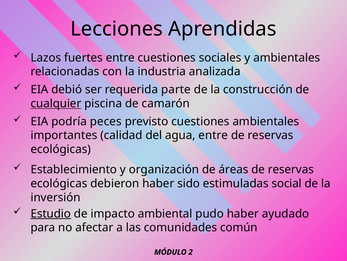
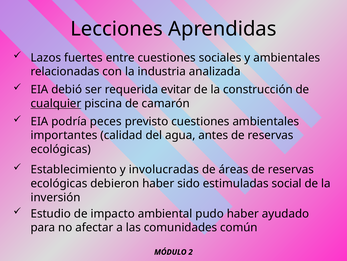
parte: parte -> evitar (176, 89)
agua entre: entre -> antes (213, 135)
organización: organización -> involucradas (164, 169)
Estudio underline: present -> none (51, 213)
